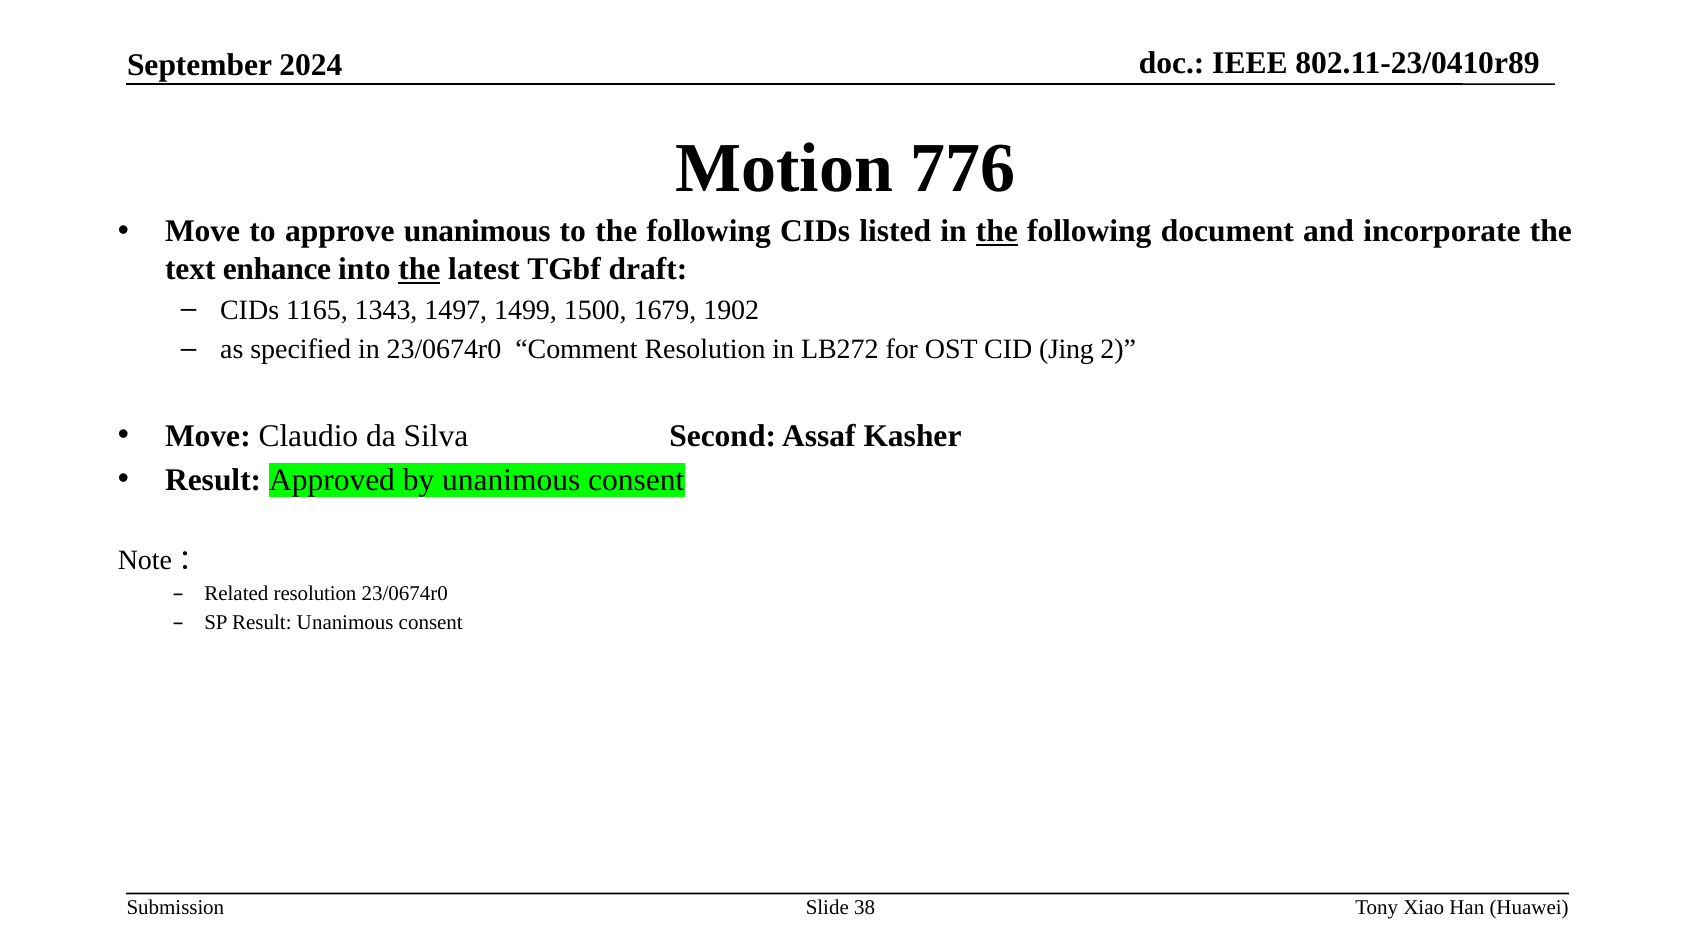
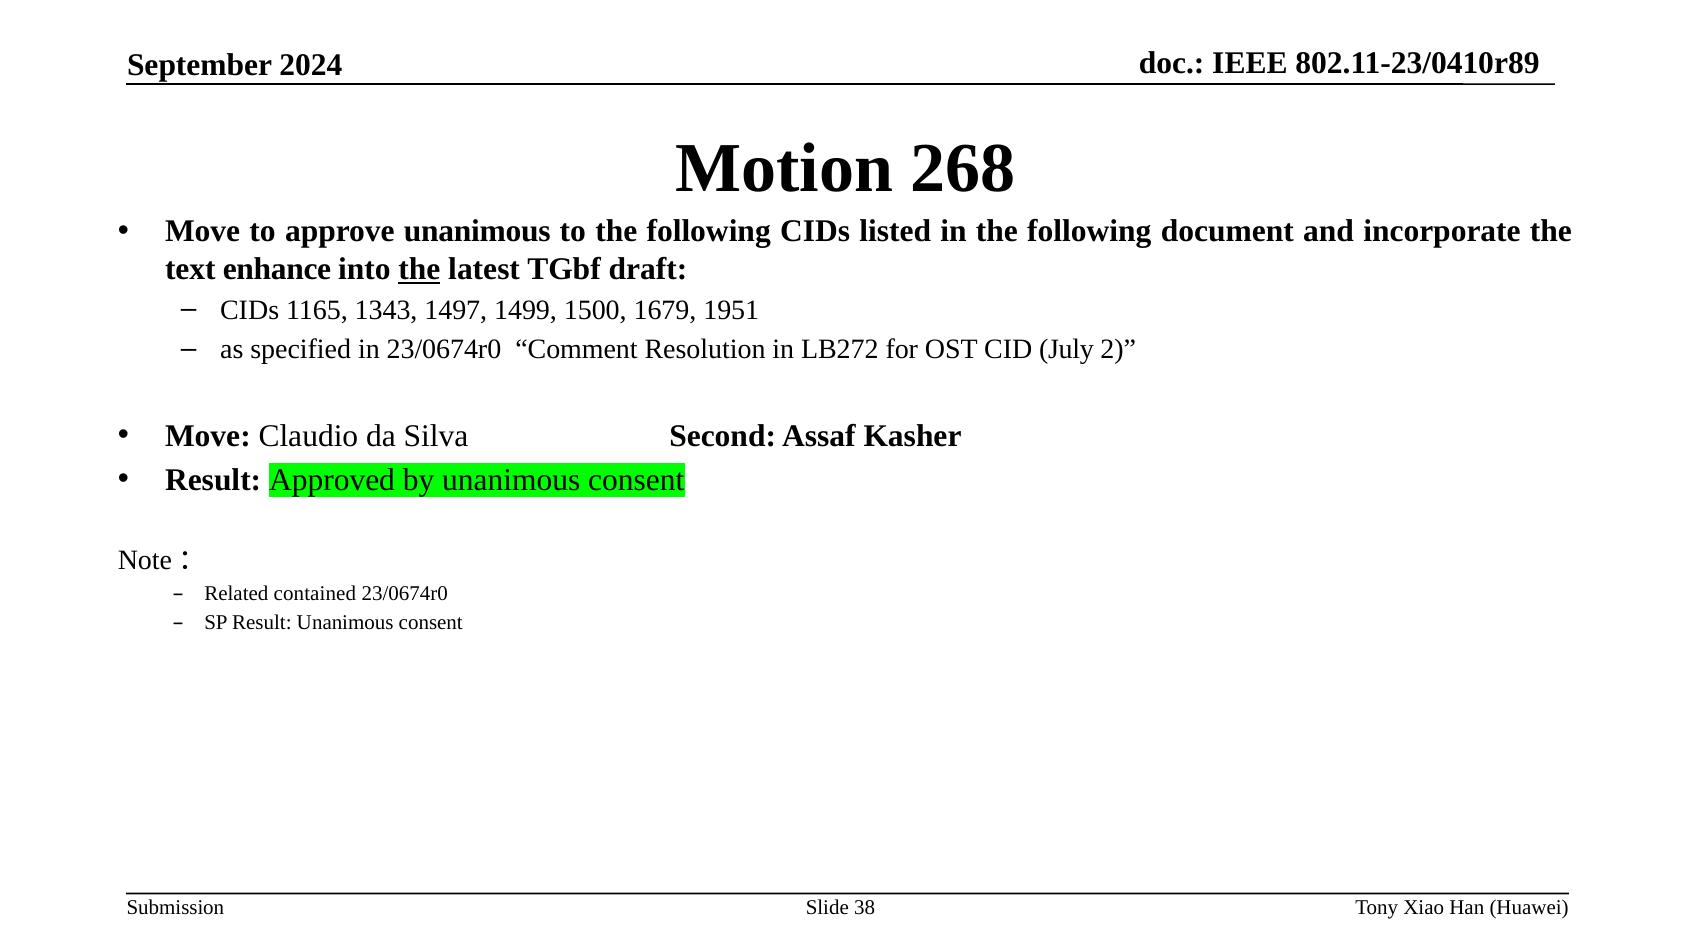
776: 776 -> 268 (963, 169)
the underline: present -> none (997, 231)
1902: 1902 -> 1951 (731, 310)
Jing: Jing -> July (1066, 349)
Related resolution: resolution -> contained (315, 593)
